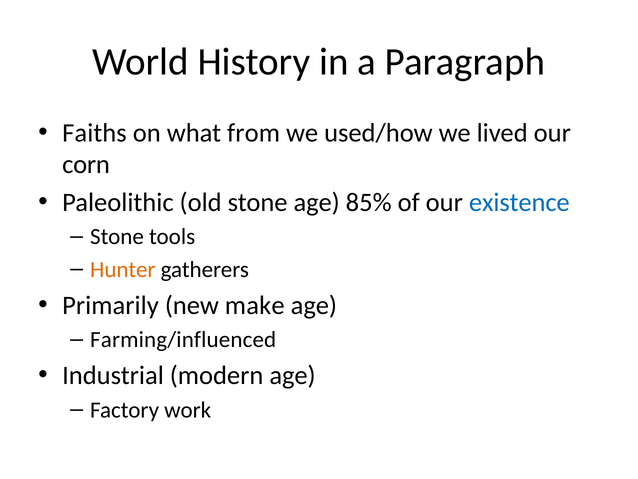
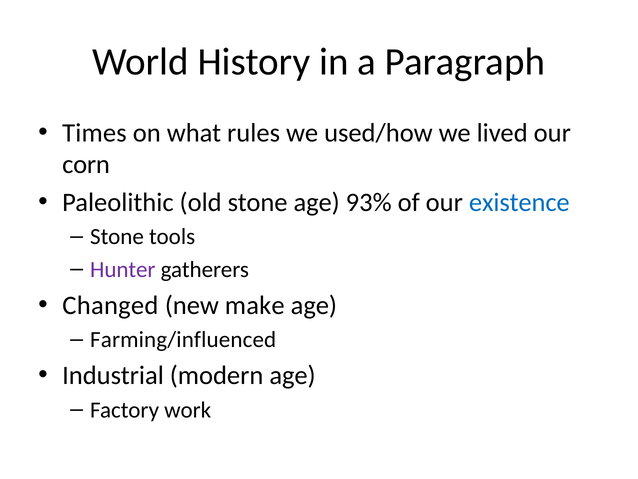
Faiths: Faiths -> Times (94, 133)
from: from -> rules (254, 133)
85%: 85% -> 93% (369, 202)
Hunter colour: orange -> purple (123, 269)
Primarily: Primarily -> Changed (110, 305)
